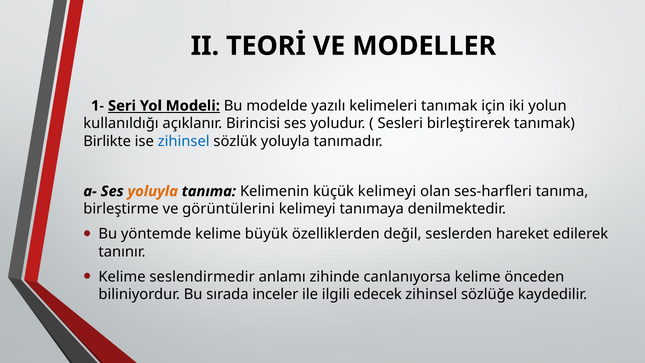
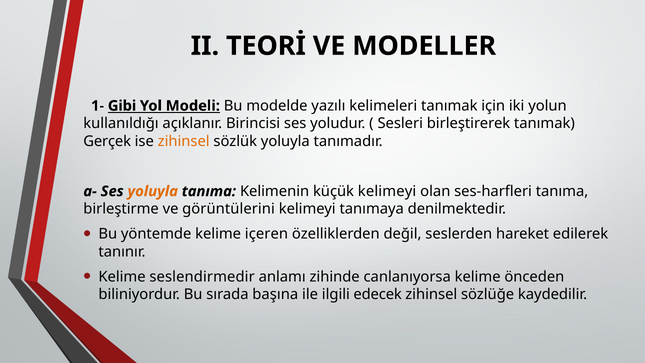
Seri: Seri -> Gibi (122, 106)
Birlikte: Birlikte -> Gerçek (107, 141)
zihinsel colour: blue -> orange (184, 141)
büyük: büyük -> içeren (266, 234)
inceler: inceler -> başına (275, 294)
